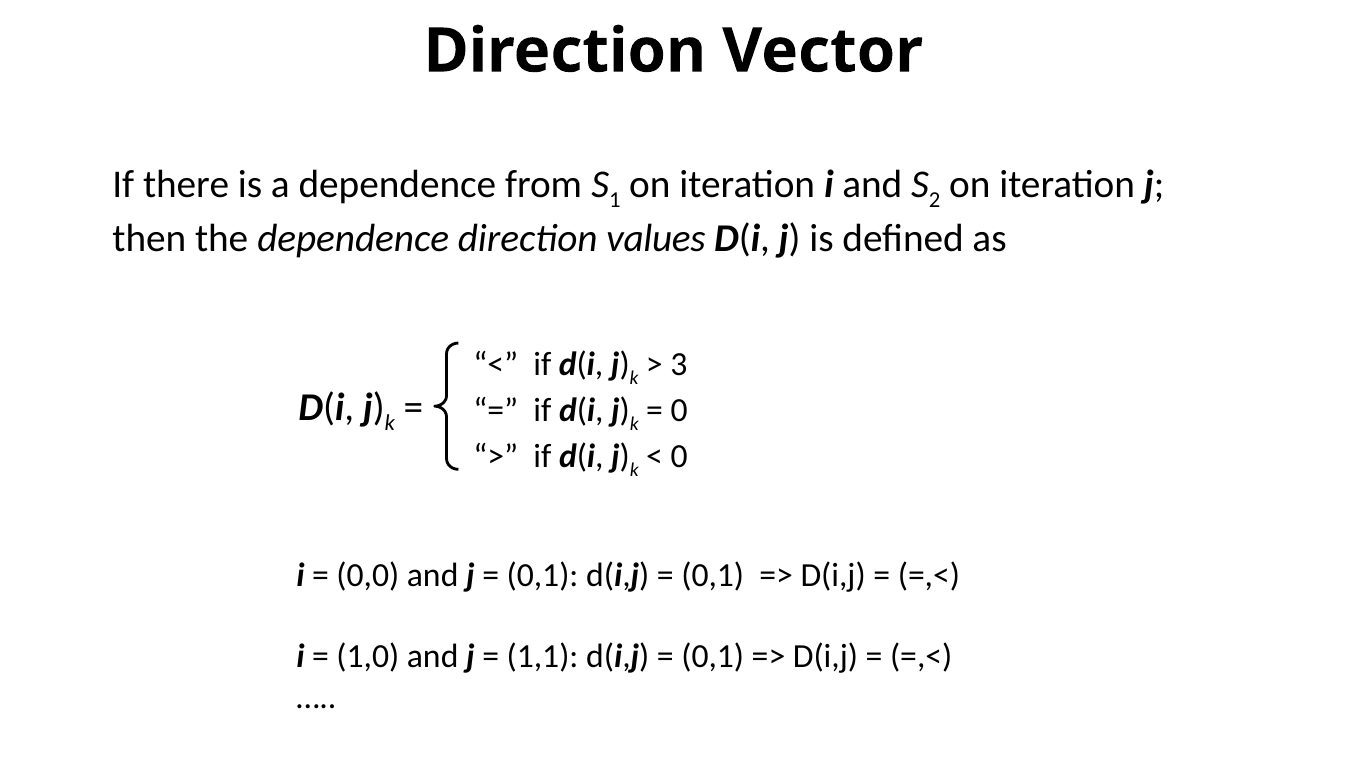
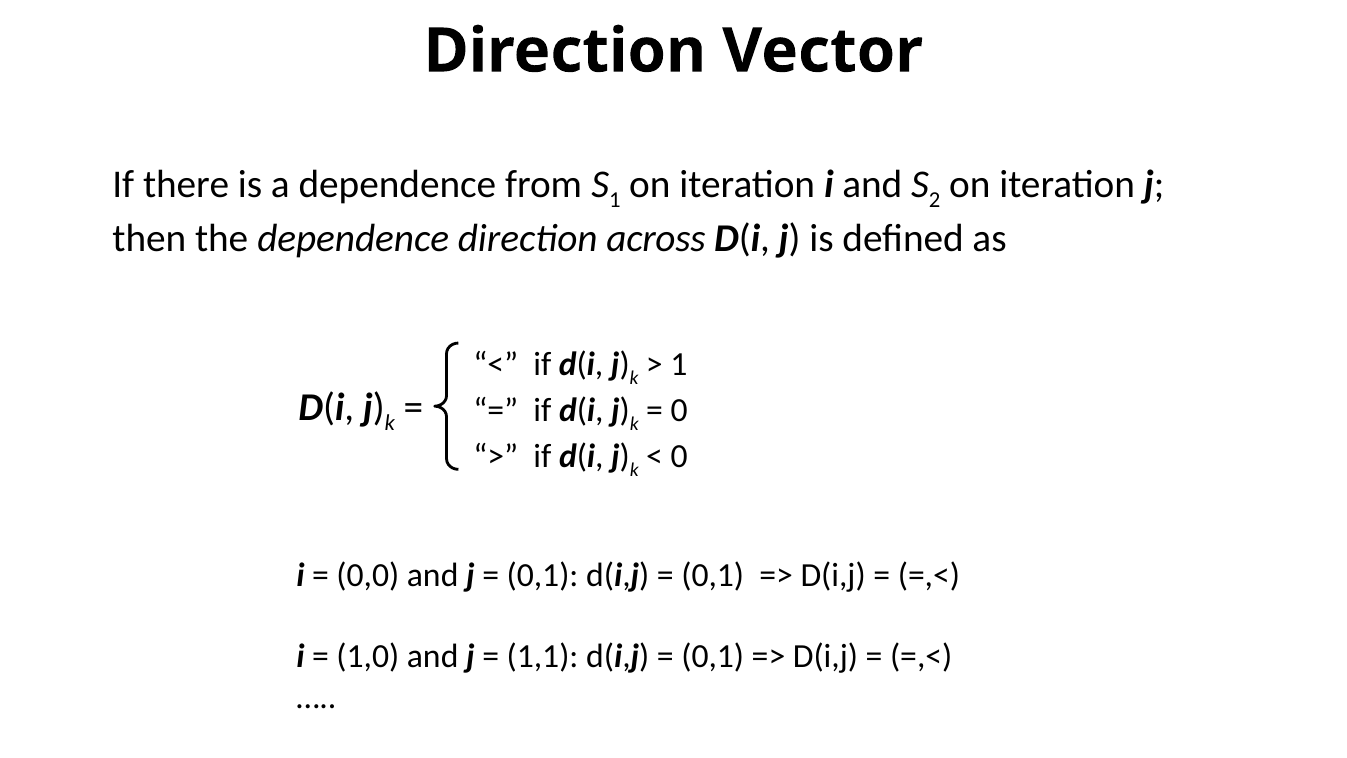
values: values -> across (656, 238)
3: 3 -> 1 (679, 364)
